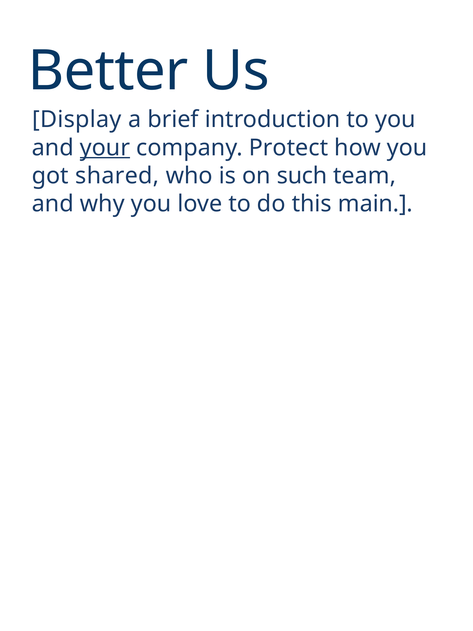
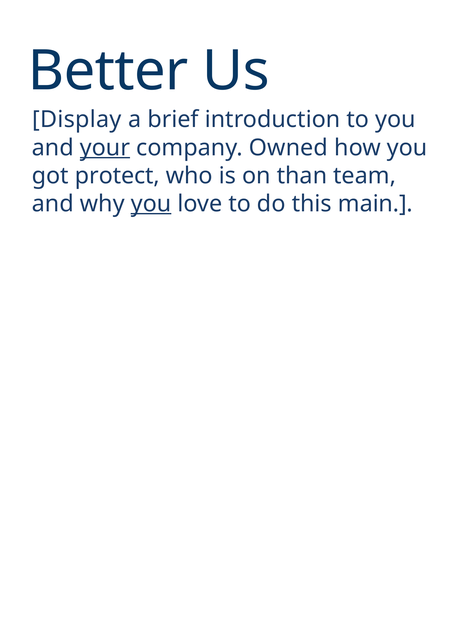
Protect: Protect -> Owned (288, 148)
shared: shared -> protect (117, 176)
such: such -> than (302, 176)
you underline: none -> present (151, 204)
